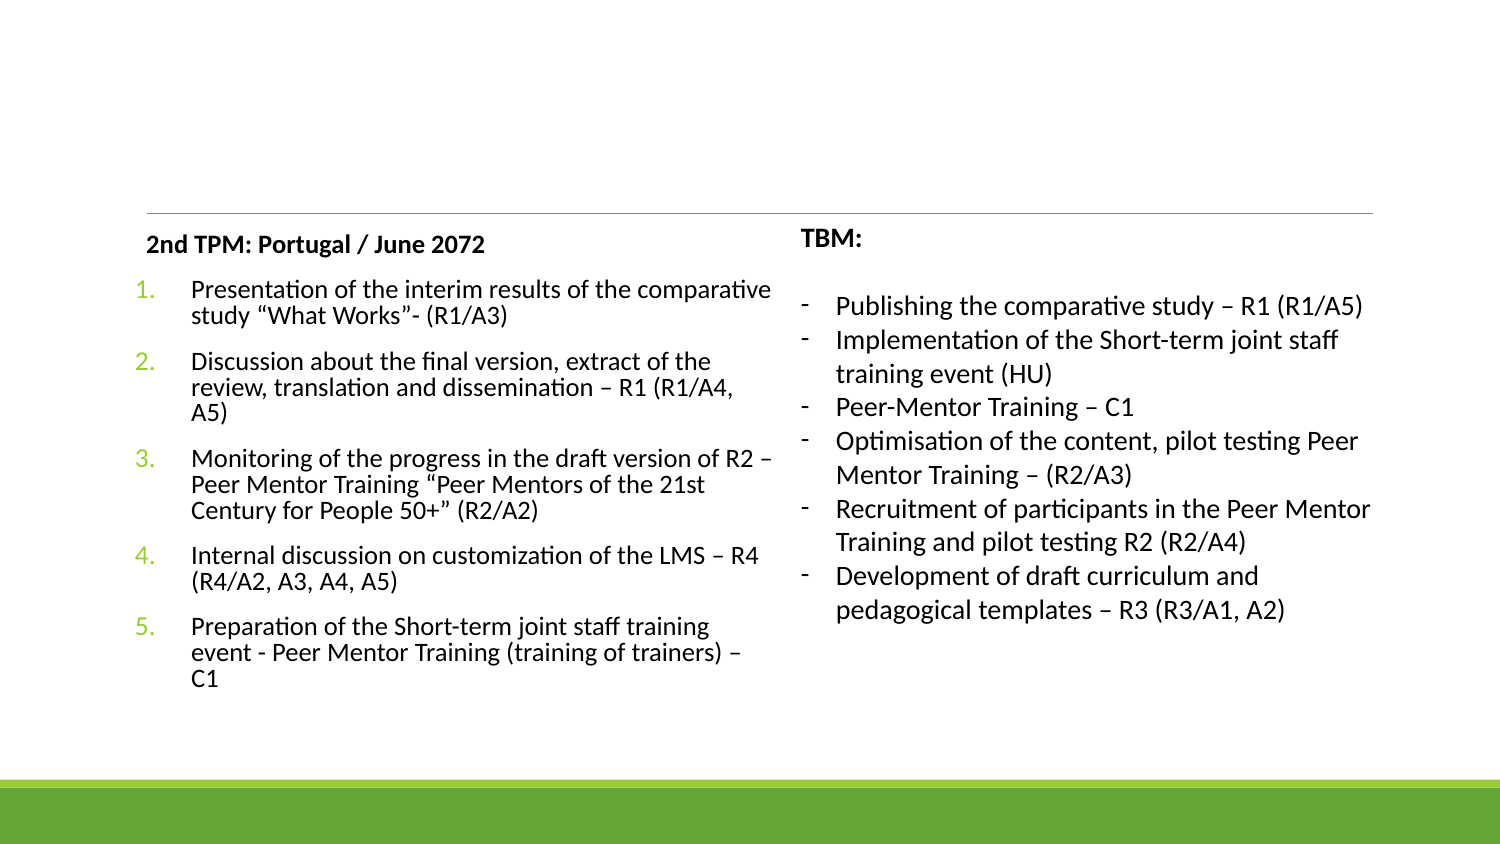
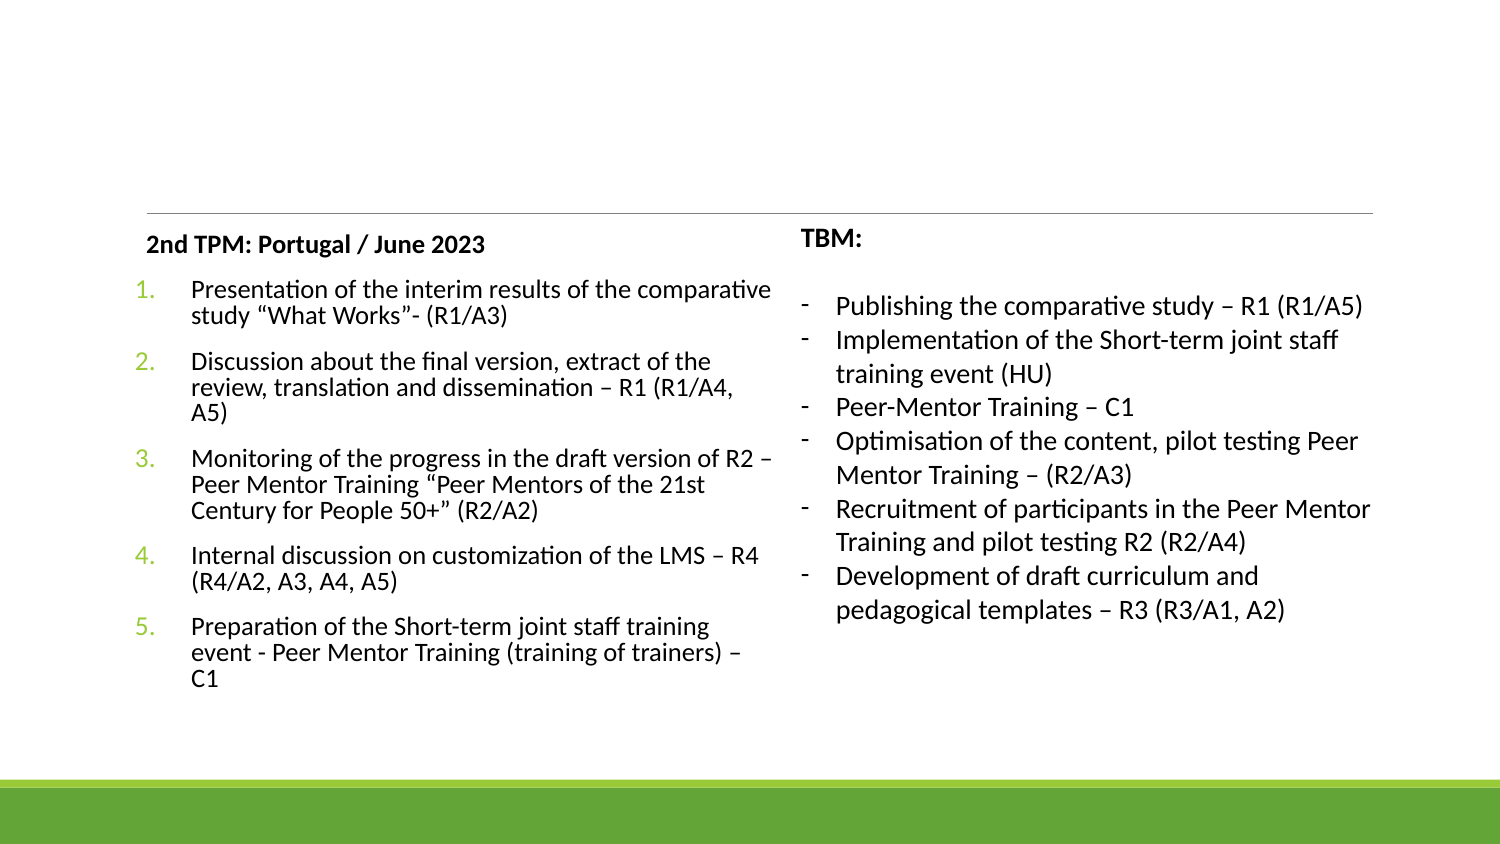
2072: 2072 -> 2023 (458, 245)
